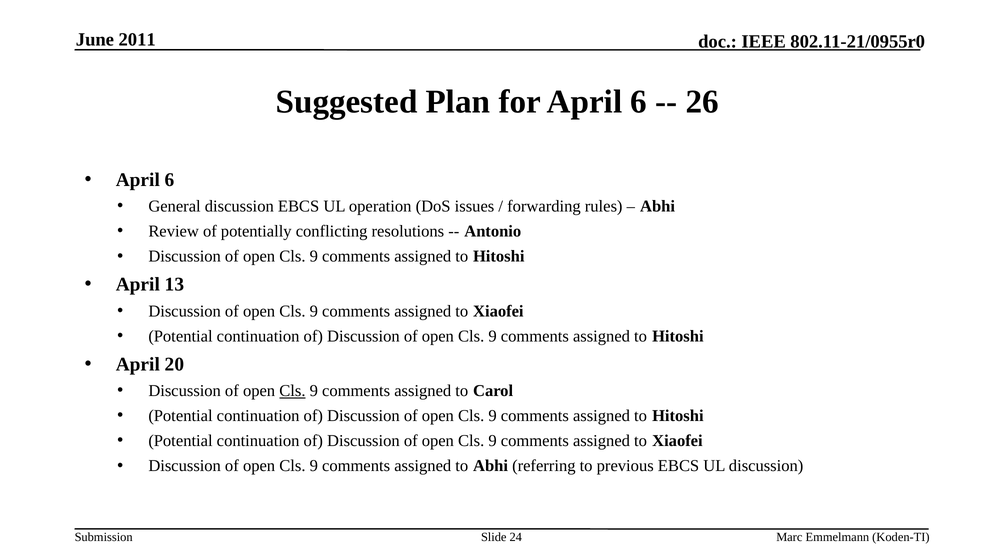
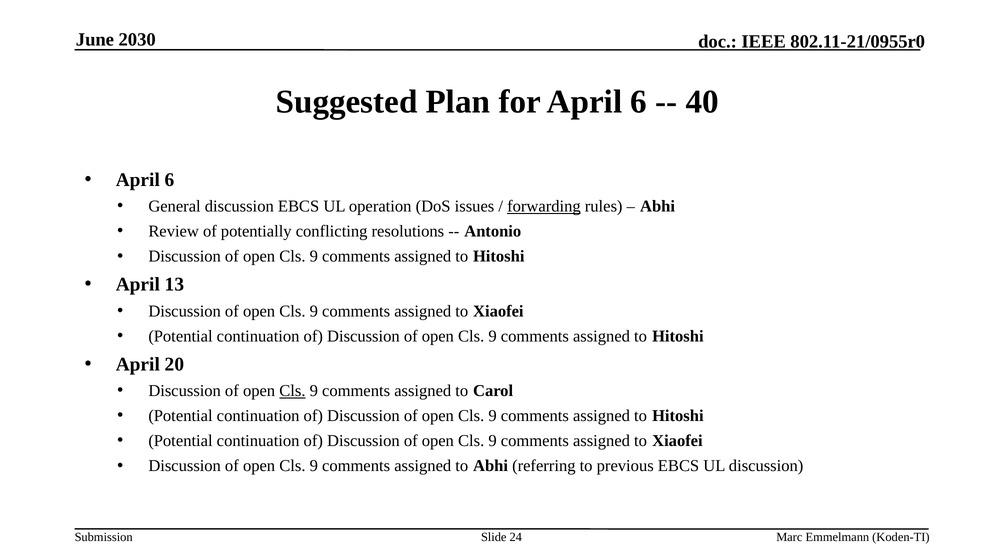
2011: 2011 -> 2030 (137, 40)
26: 26 -> 40 (702, 102)
forwarding underline: none -> present (544, 206)
